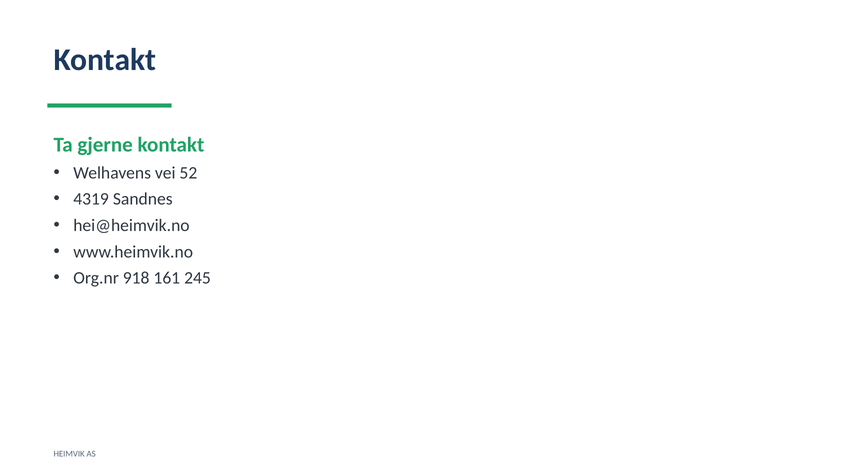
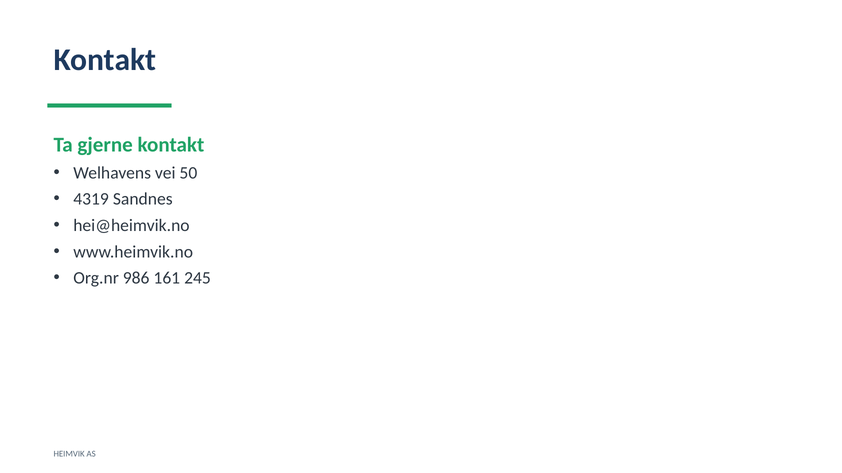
52: 52 -> 50 (188, 173)
918: 918 -> 986 (136, 278)
